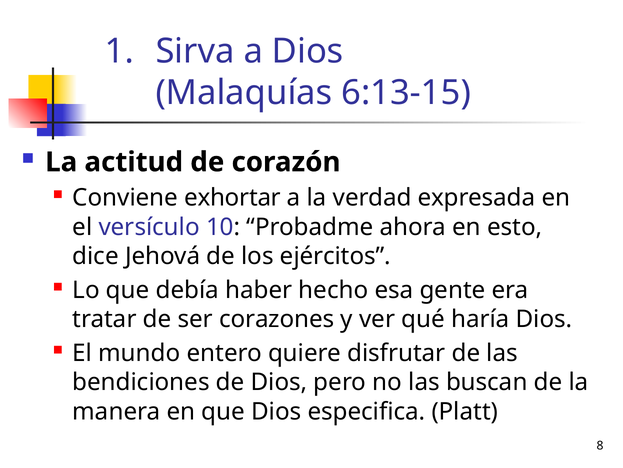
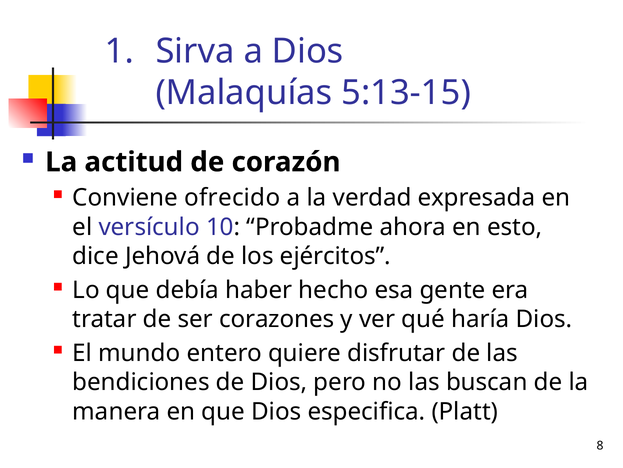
6:13-15: 6:13-15 -> 5:13-15 (406, 93)
exhortar: exhortar -> ofrecido (232, 198)
